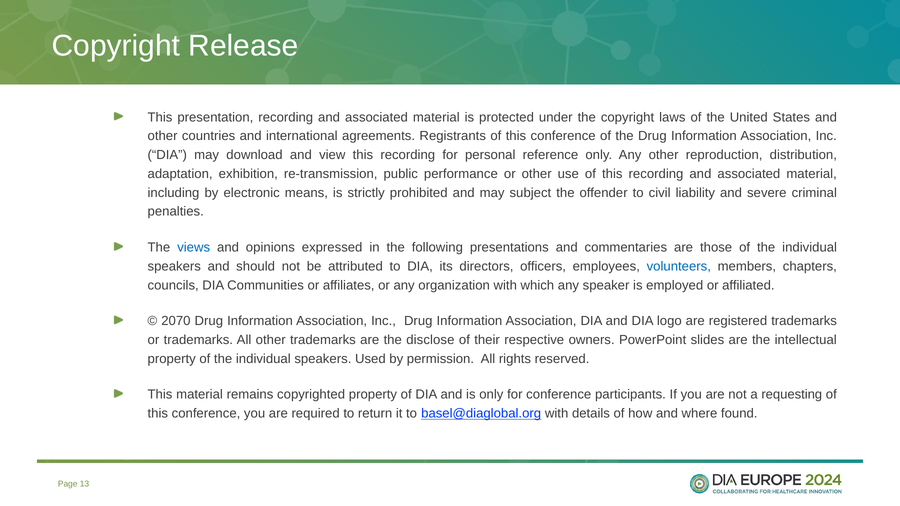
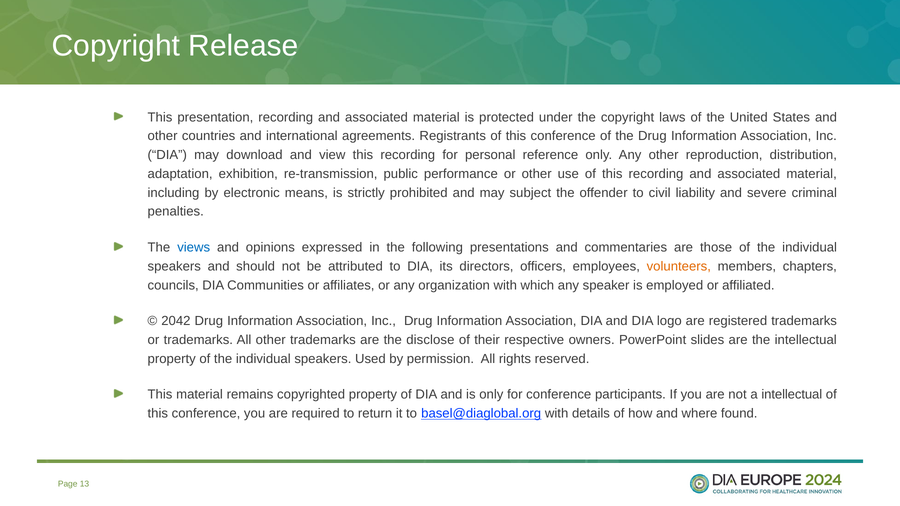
volunteers colour: blue -> orange (679, 266)
2070: 2070 -> 2042 (176, 321)
a requesting: requesting -> intellectual (792, 395)
